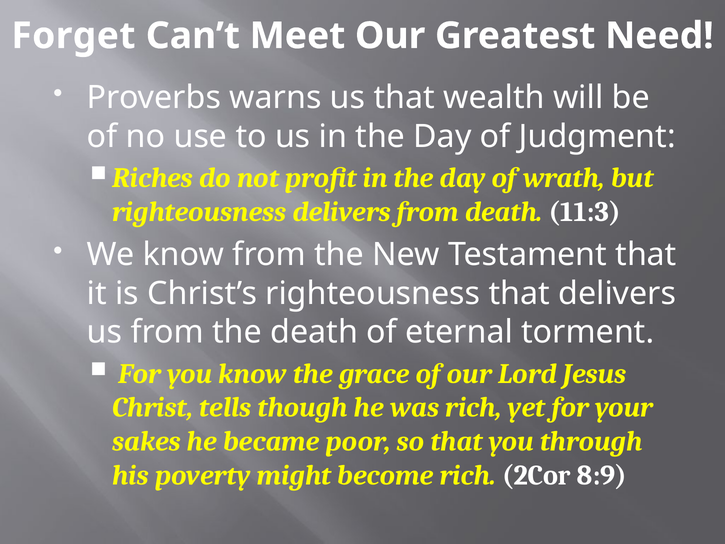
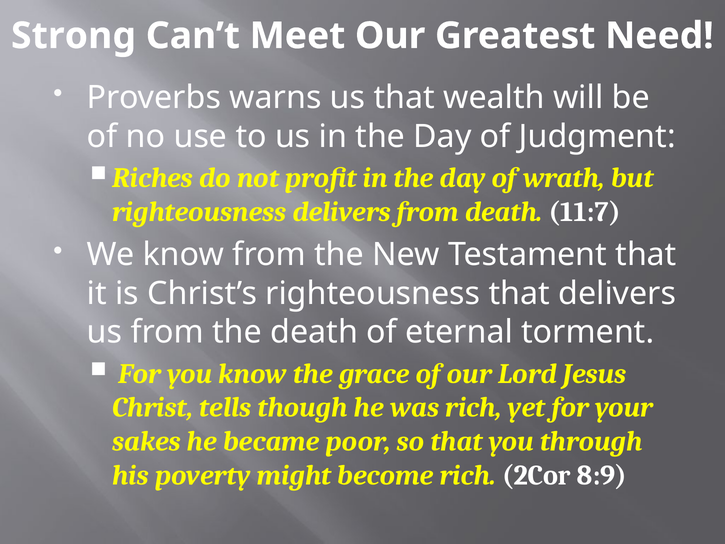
Forget: Forget -> Strong (74, 36)
11:3: 11:3 -> 11:7 (585, 212)
